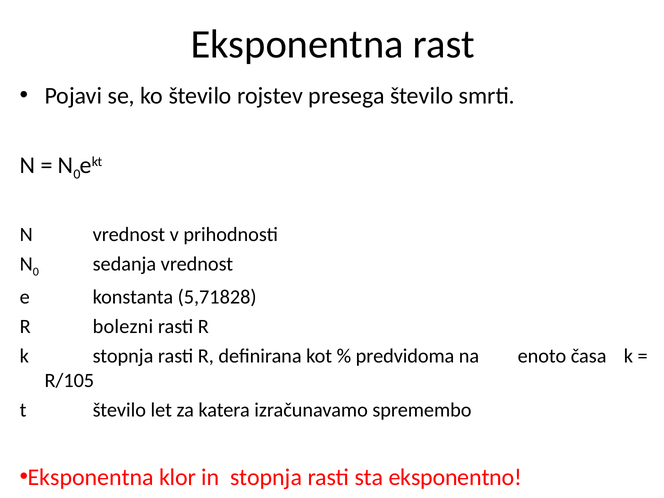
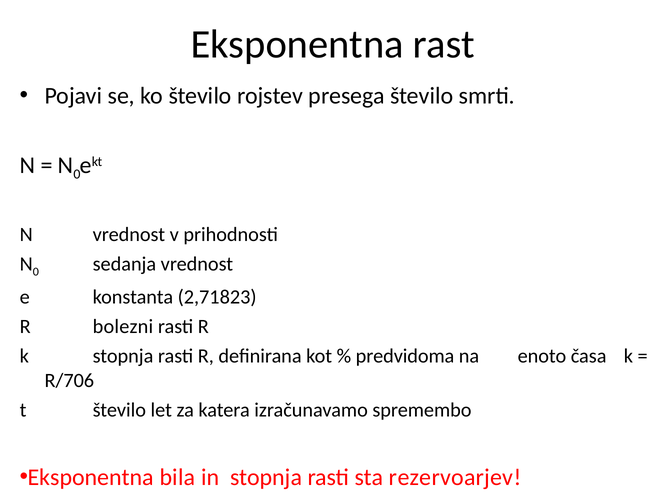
5,71828: 5,71828 -> 2,71823 (217, 297)
R/105: R/105 -> R/706 (69, 381)
klor: klor -> bila (177, 477)
eksponentno: eksponentno -> rezervoarjev (455, 477)
